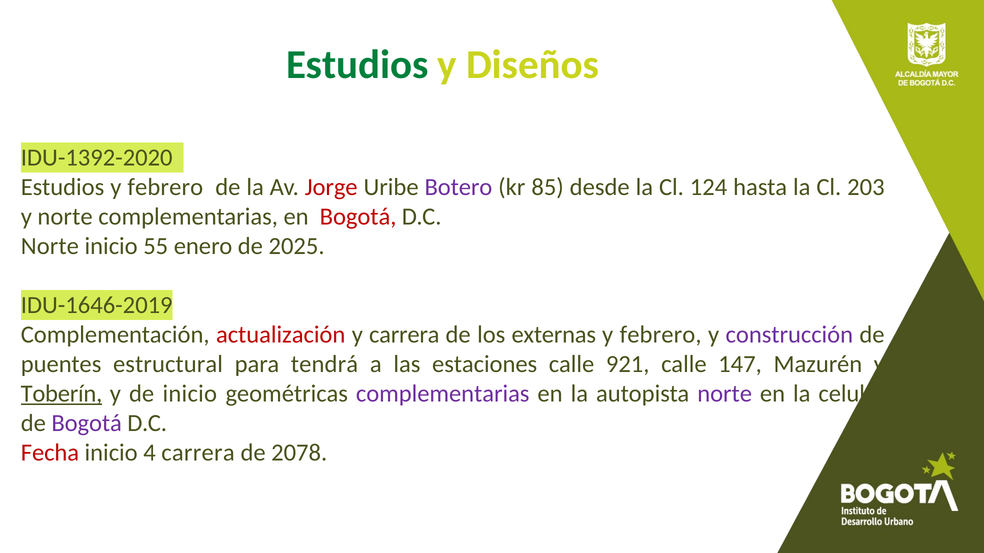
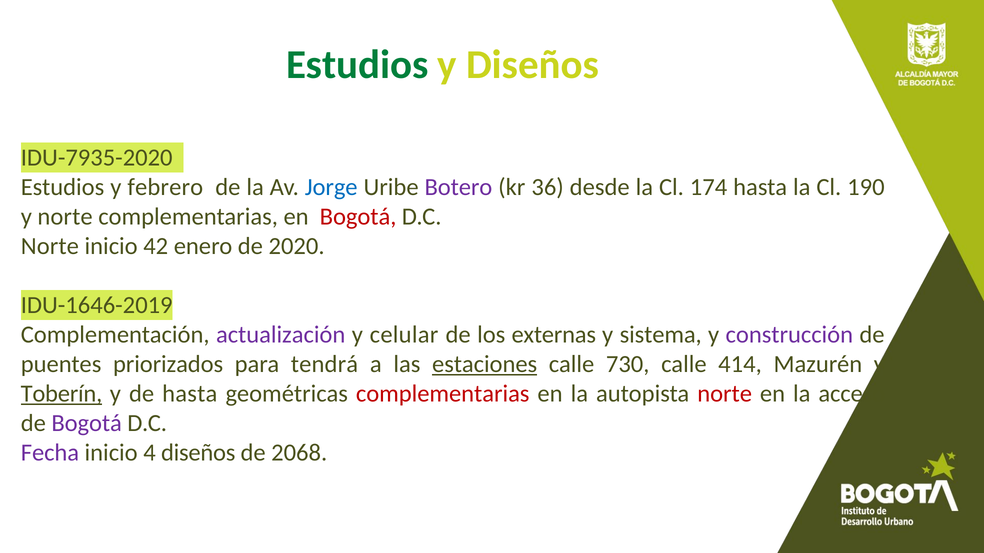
IDU-1392-2020: IDU-1392-2020 -> IDU-7935-2020 (97, 158)
Jorge colour: red -> blue (331, 187)
85: 85 -> 36 (548, 187)
124: 124 -> 174 (709, 187)
203: 203 -> 190 (866, 187)
55: 55 -> 42 (156, 246)
2025: 2025 -> 2020 (297, 246)
actualización colour: red -> purple (281, 335)
y carrera: carrera -> celular (404, 335)
febrero: febrero -> sistema (661, 335)
estructural: estructural -> priorizados (168, 365)
estaciones underline: none -> present (485, 365)
921: 921 -> 730 (628, 365)
147: 147 -> 414 (740, 365)
de inicio: inicio -> hasta (190, 394)
complementarias colour: purple -> red (443, 394)
norte colour: purple -> red (725, 394)
celular: celular -> acceso (852, 394)
Fecha colour: red -> purple (50, 453)
4 carrera: carrera -> diseños (198, 453)
2078: 2078 -> 2068 (299, 453)
